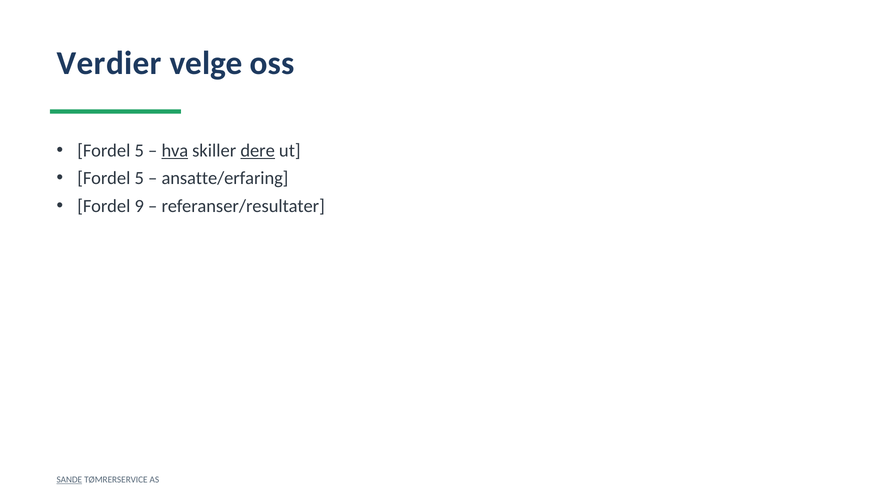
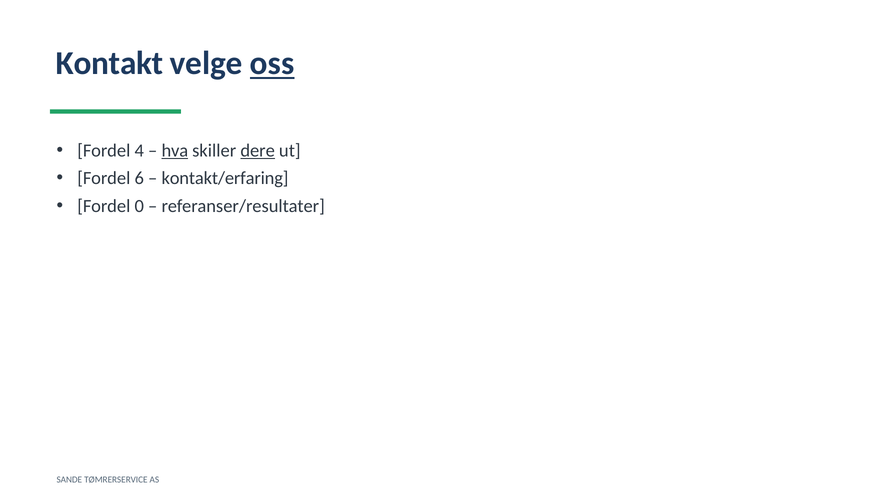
Verdier: Verdier -> Kontakt (110, 63)
oss underline: none -> present (272, 63)
5: 5 -> 4 (139, 150)
5: 5 -> 6 (139, 178)
ansatte/erfaring: ansatte/erfaring -> kontakt/erfaring (225, 178)
9: 9 -> 0 (139, 206)
SANDE underline: present -> none (69, 479)
